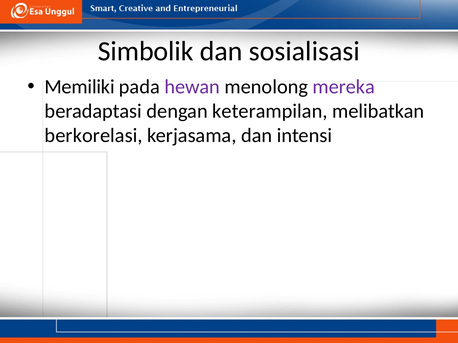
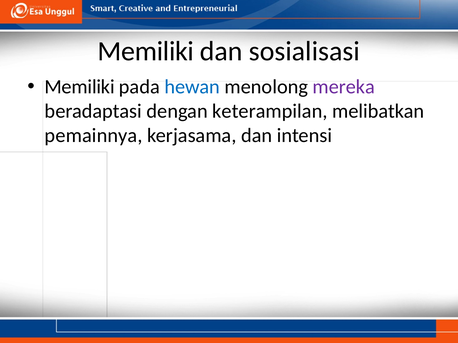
Simbolik: Simbolik -> Memiliki (146, 51)
hewan colour: purple -> blue (192, 87)
berkorelasi: berkorelasi -> pemainnya (94, 136)
